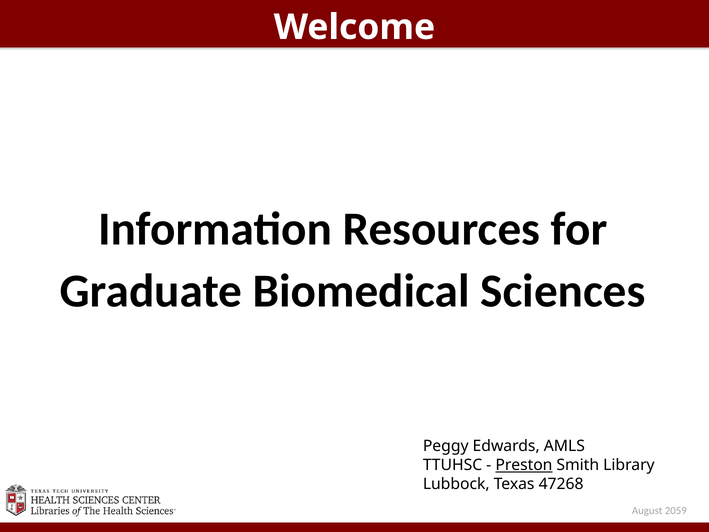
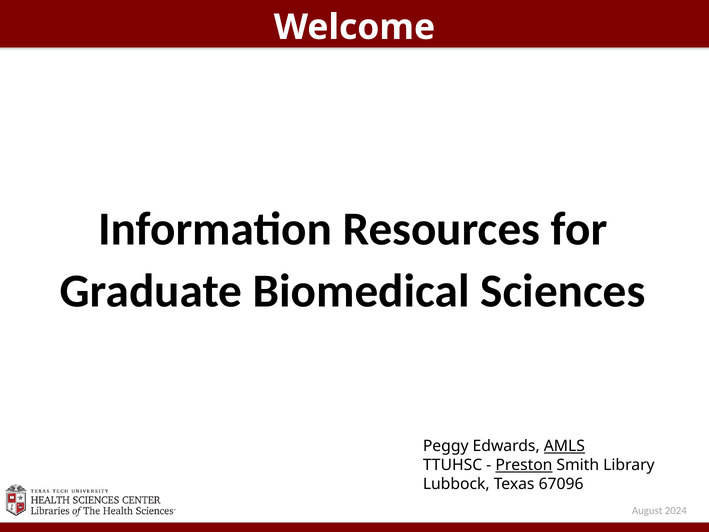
AMLS underline: none -> present (564, 446)
47268: 47268 -> 67096 (561, 484)
2059: 2059 -> 2024 (676, 511)
